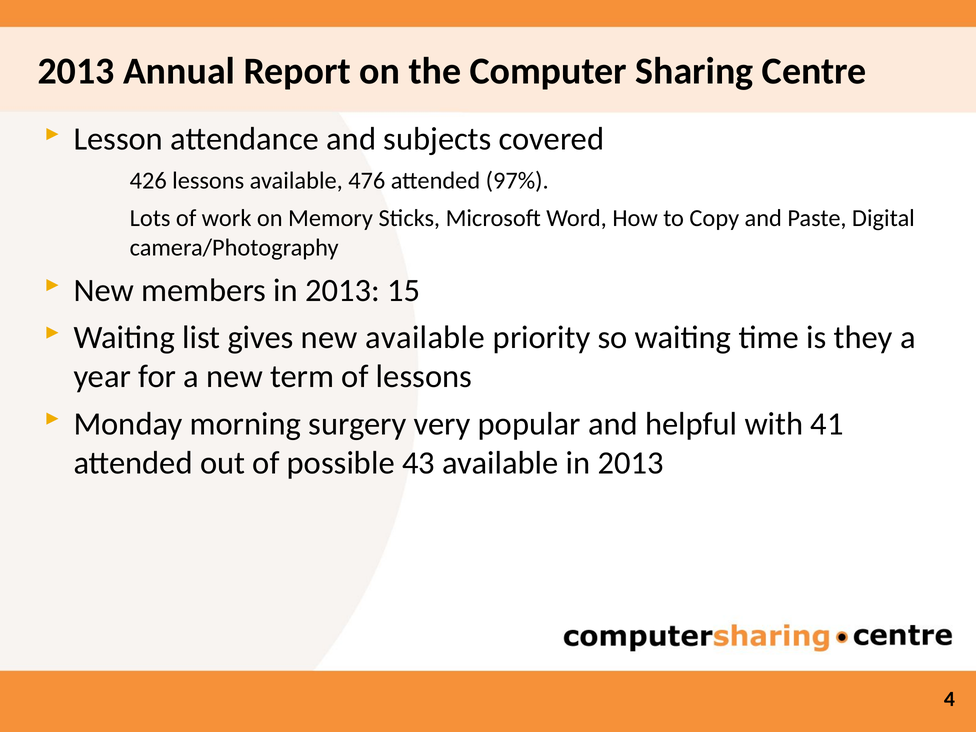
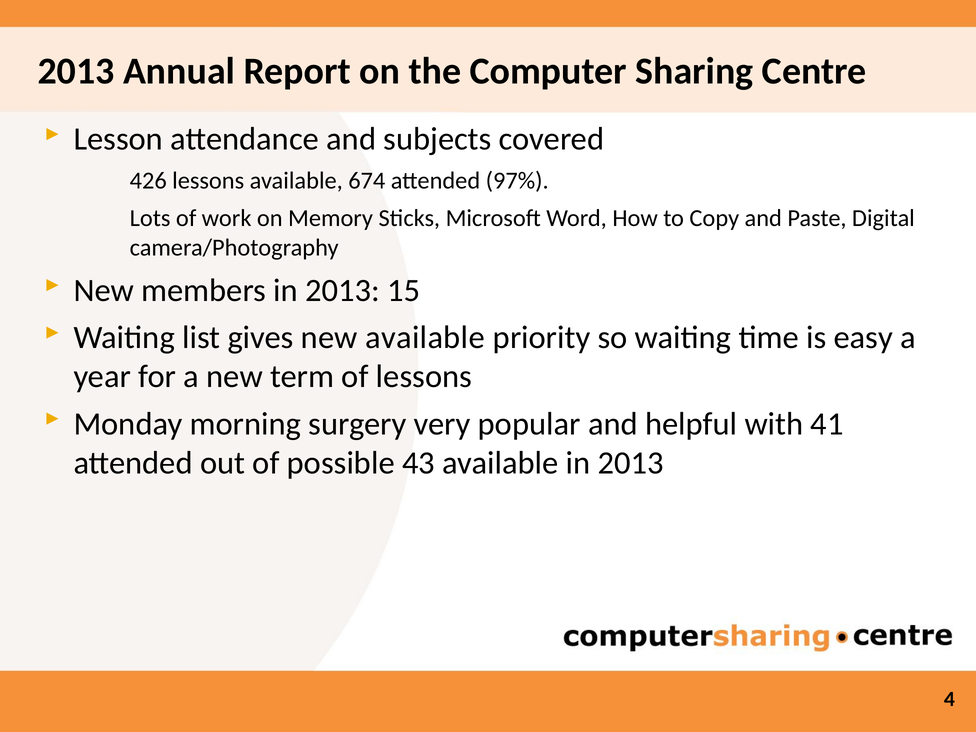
476: 476 -> 674 (367, 181)
they: they -> easy (863, 338)
